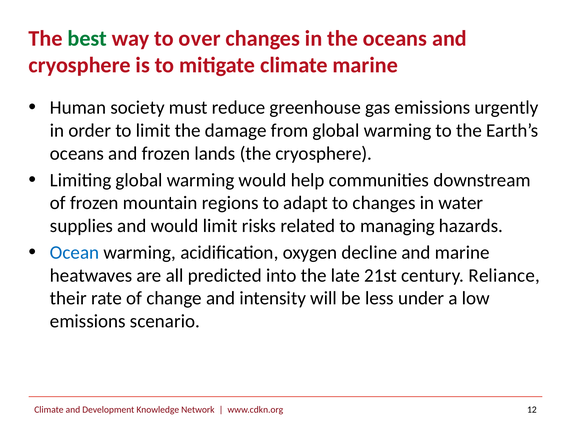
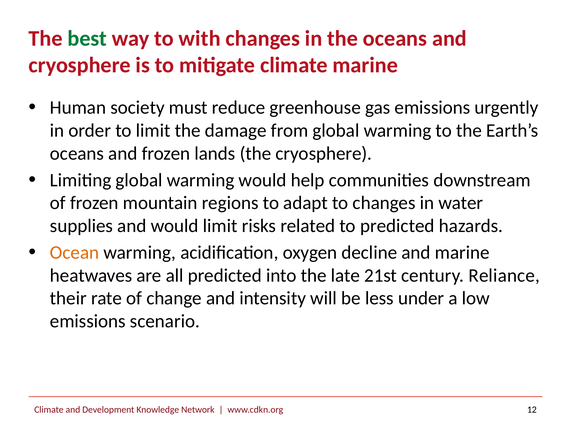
over: over -> with (200, 38)
to managing: managing -> predicted (397, 226)
Ocean colour: blue -> orange (75, 252)
